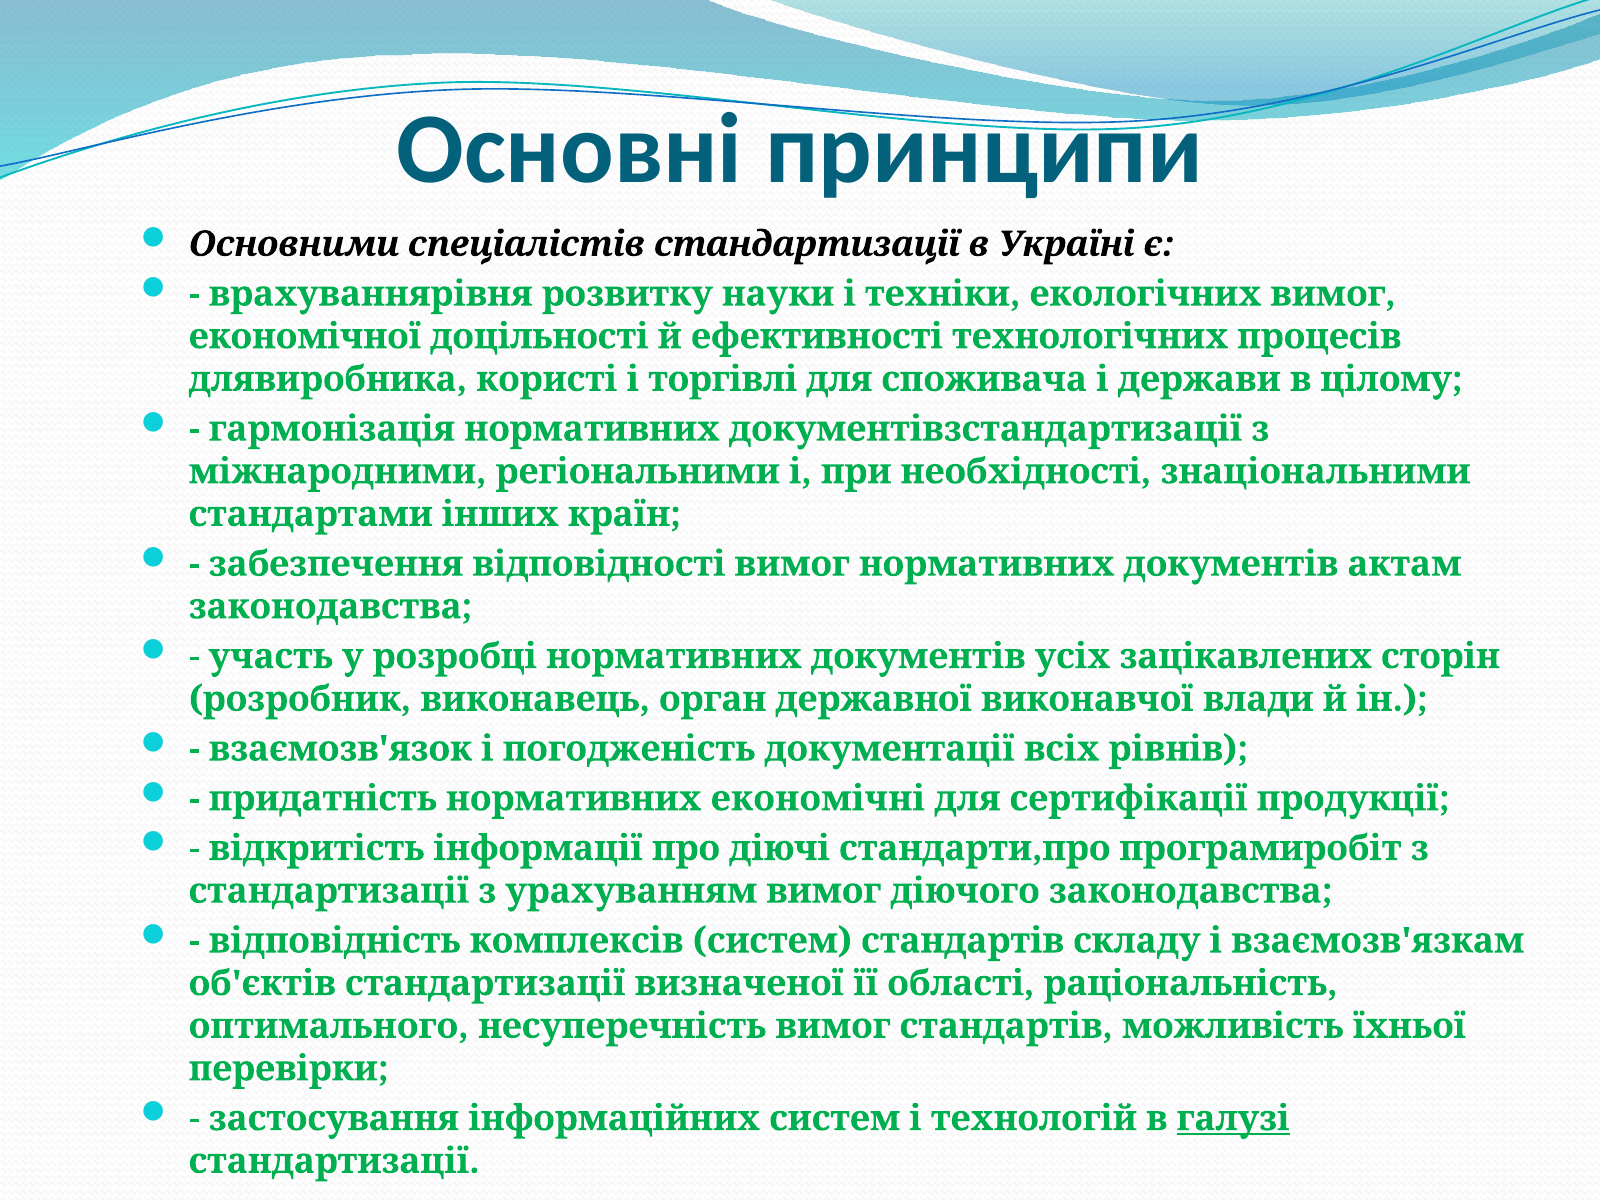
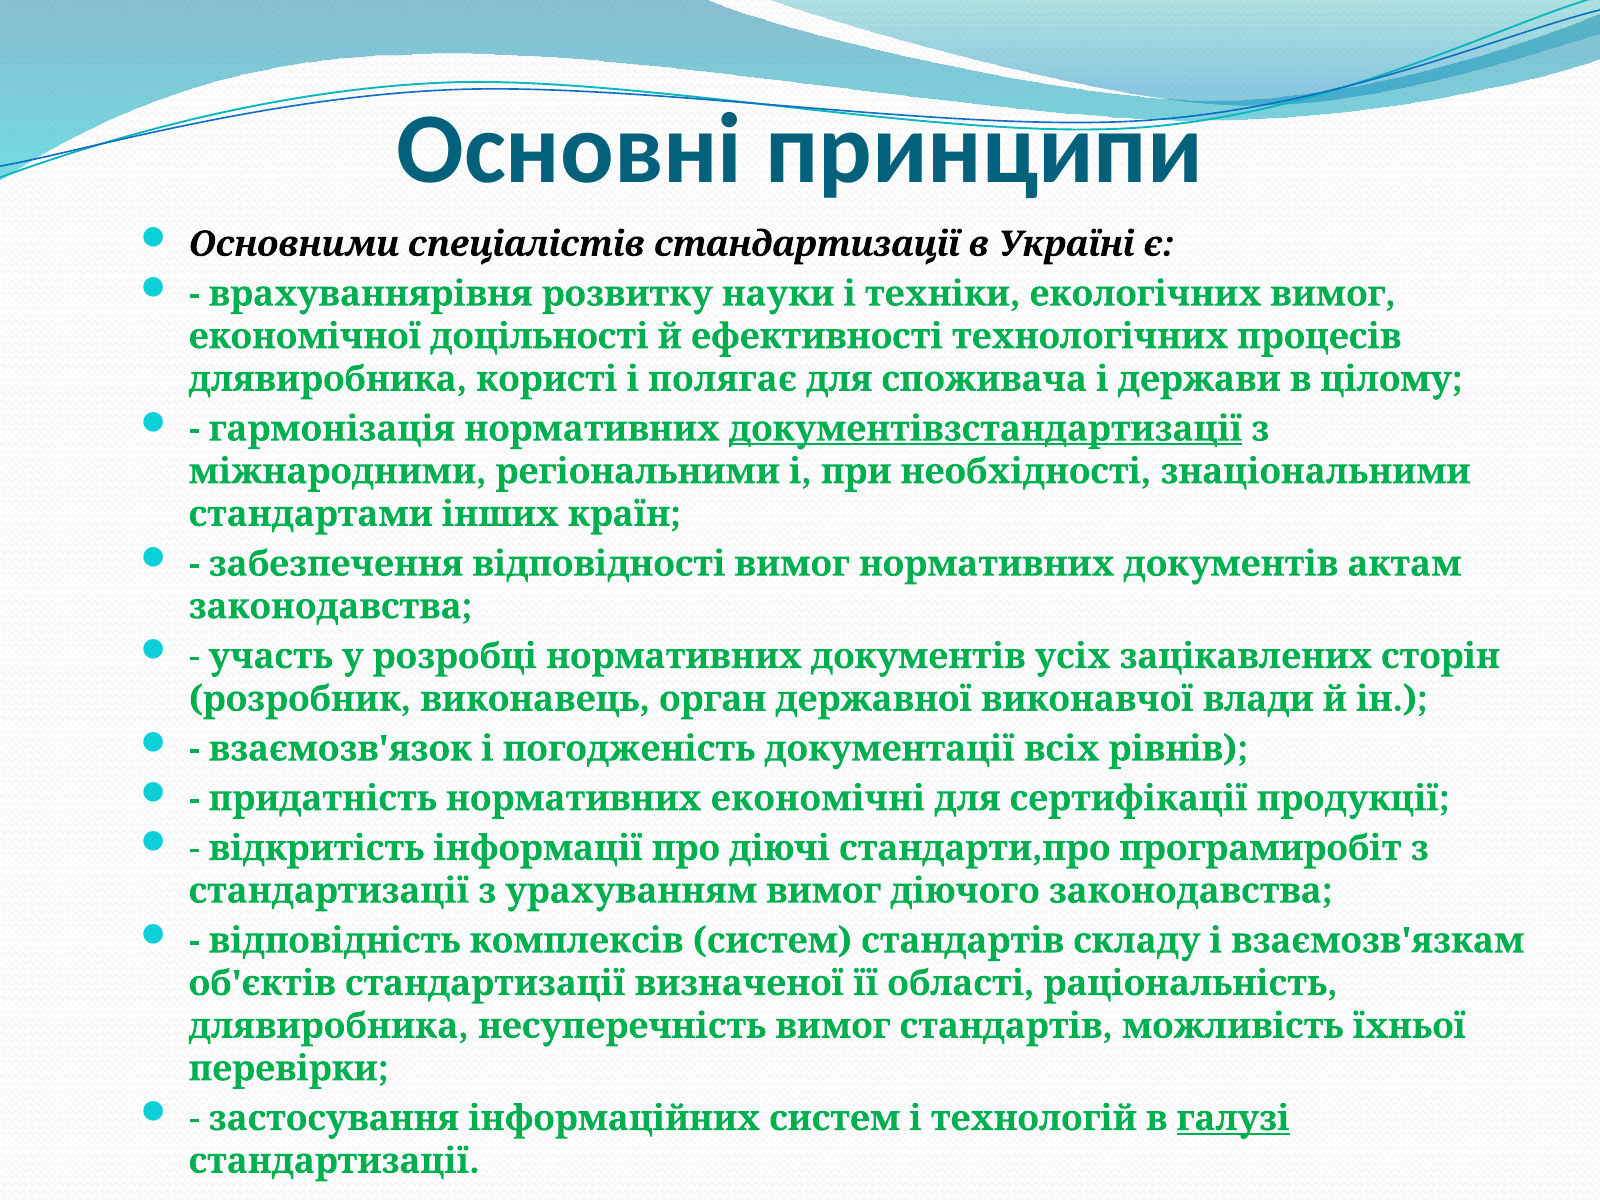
торгівлі: торгівлі -> полягає (722, 379)
документівзстандартизації underline: none -> present (986, 429)
оптимального: оптимального -> длявиробника (329, 1026)
